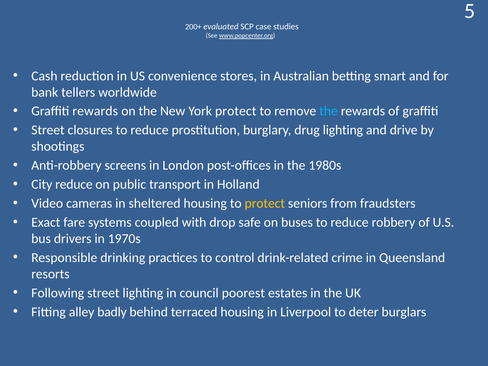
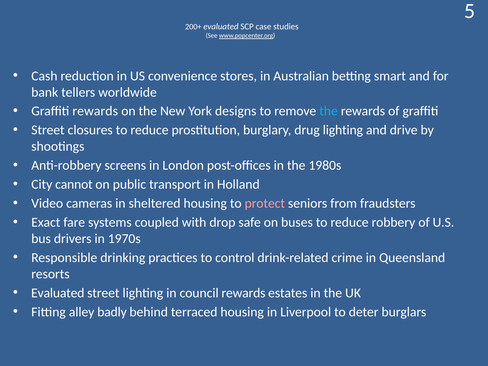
York protect: protect -> designs (236, 111)
City reduce: reduce -> cannot (74, 184)
protect colour: yellow -> pink (265, 203)
Following: Following -> Evaluated (58, 293)
council poorest: poorest -> rewards (243, 293)
